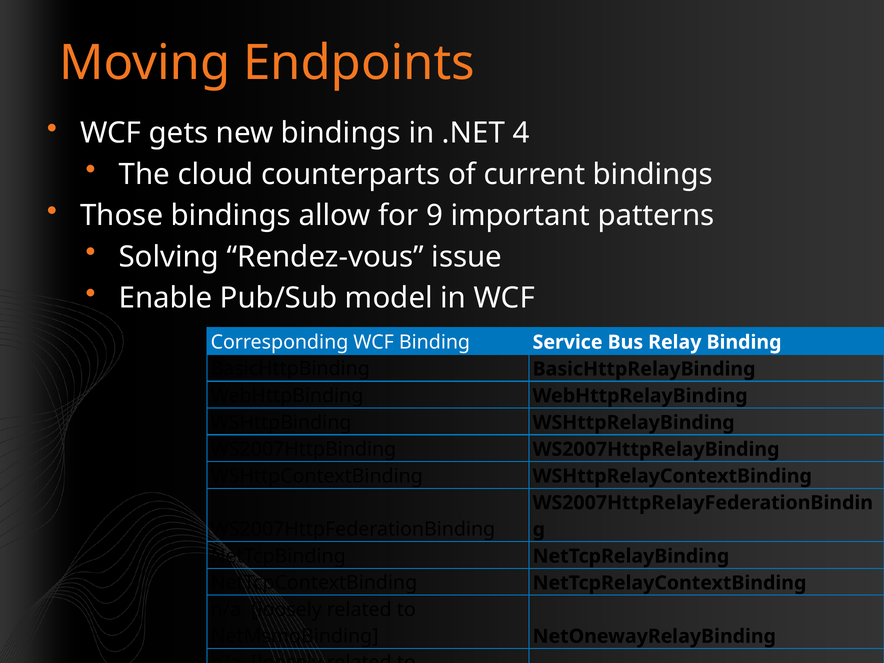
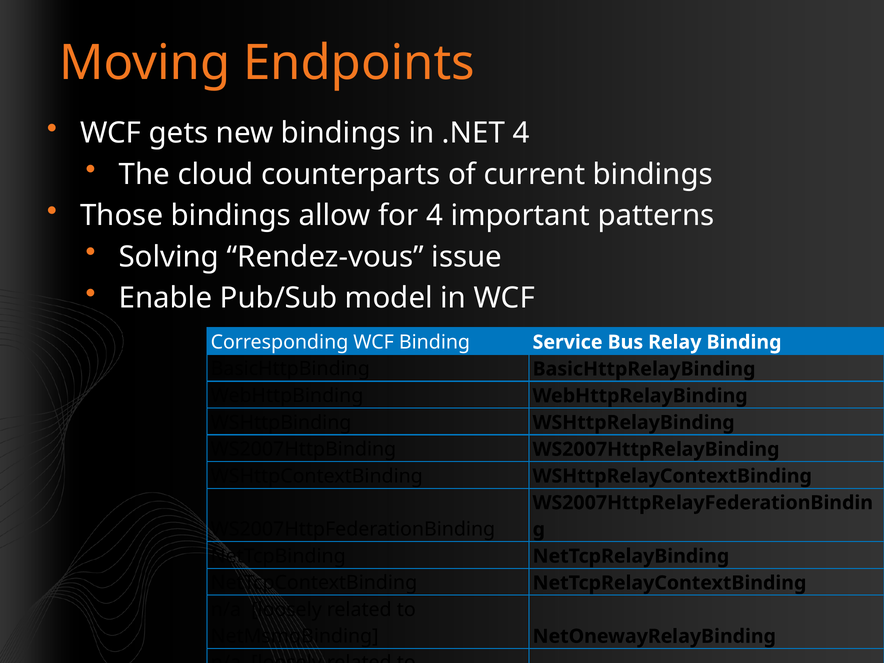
for 9: 9 -> 4 (434, 216)
